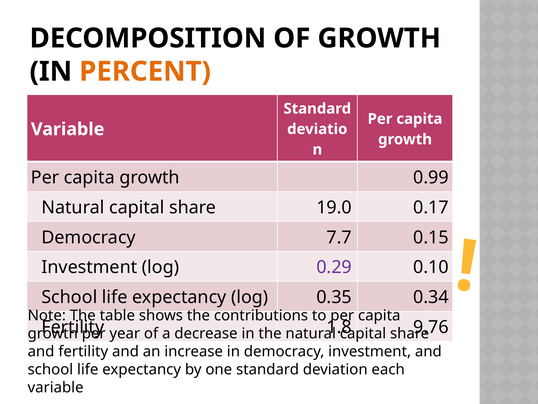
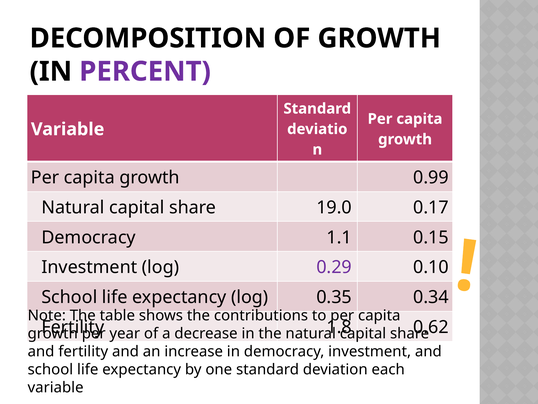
PERCENT colour: orange -> purple (145, 71)
7.7: 7.7 -> 1.1 (339, 237)
9.76: 9.76 -> 0.62 (431, 327)
